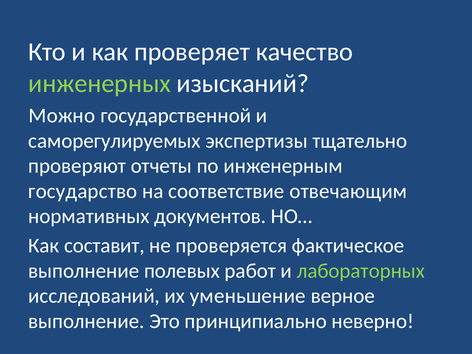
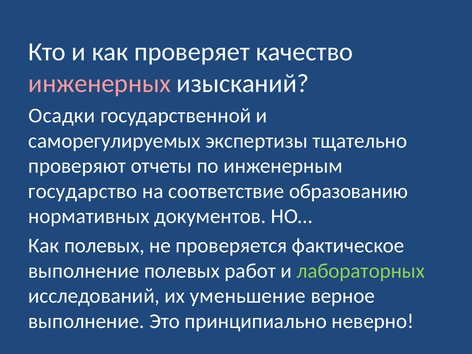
инженерных colour: light green -> pink (100, 83)
Можно: Можно -> Осадки (62, 116)
отвечающим: отвечающим -> образованию (348, 191)
Как составит: составит -> полевых (104, 246)
